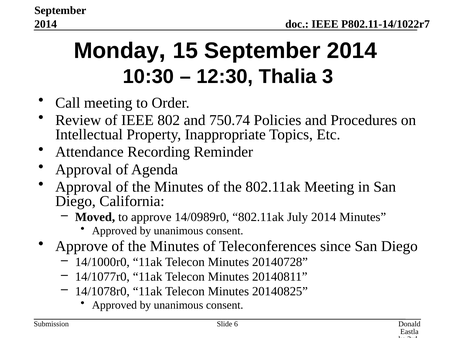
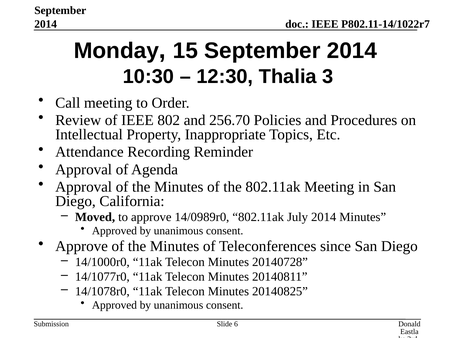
750.74: 750.74 -> 256.70 (230, 120)
